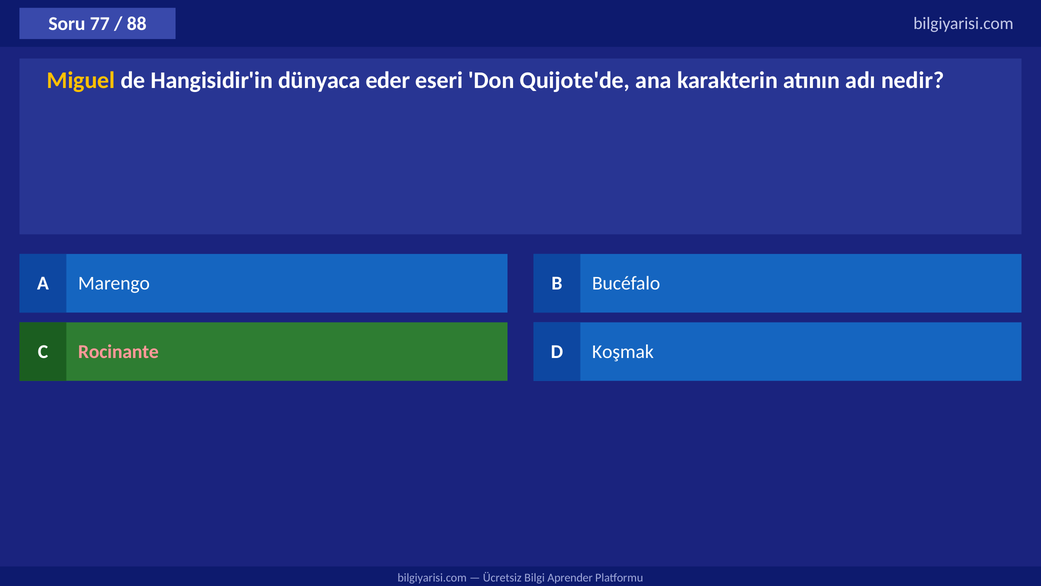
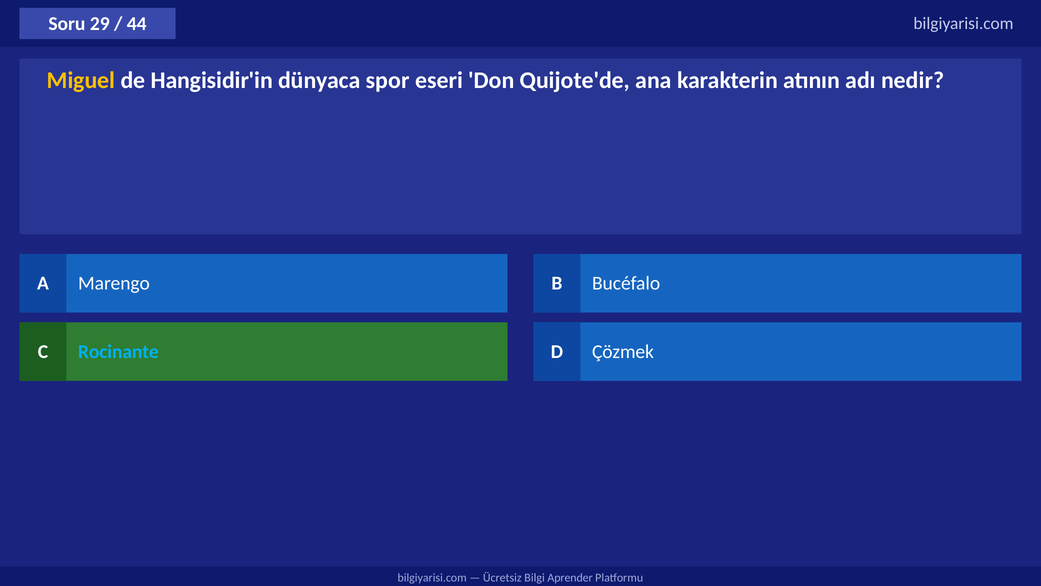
77: 77 -> 29 (100, 24)
88: 88 -> 44 (137, 24)
eder: eder -> spor (388, 80)
Rocinante colour: pink -> light blue (118, 352)
Koşmak: Koşmak -> Çözmek (623, 352)
